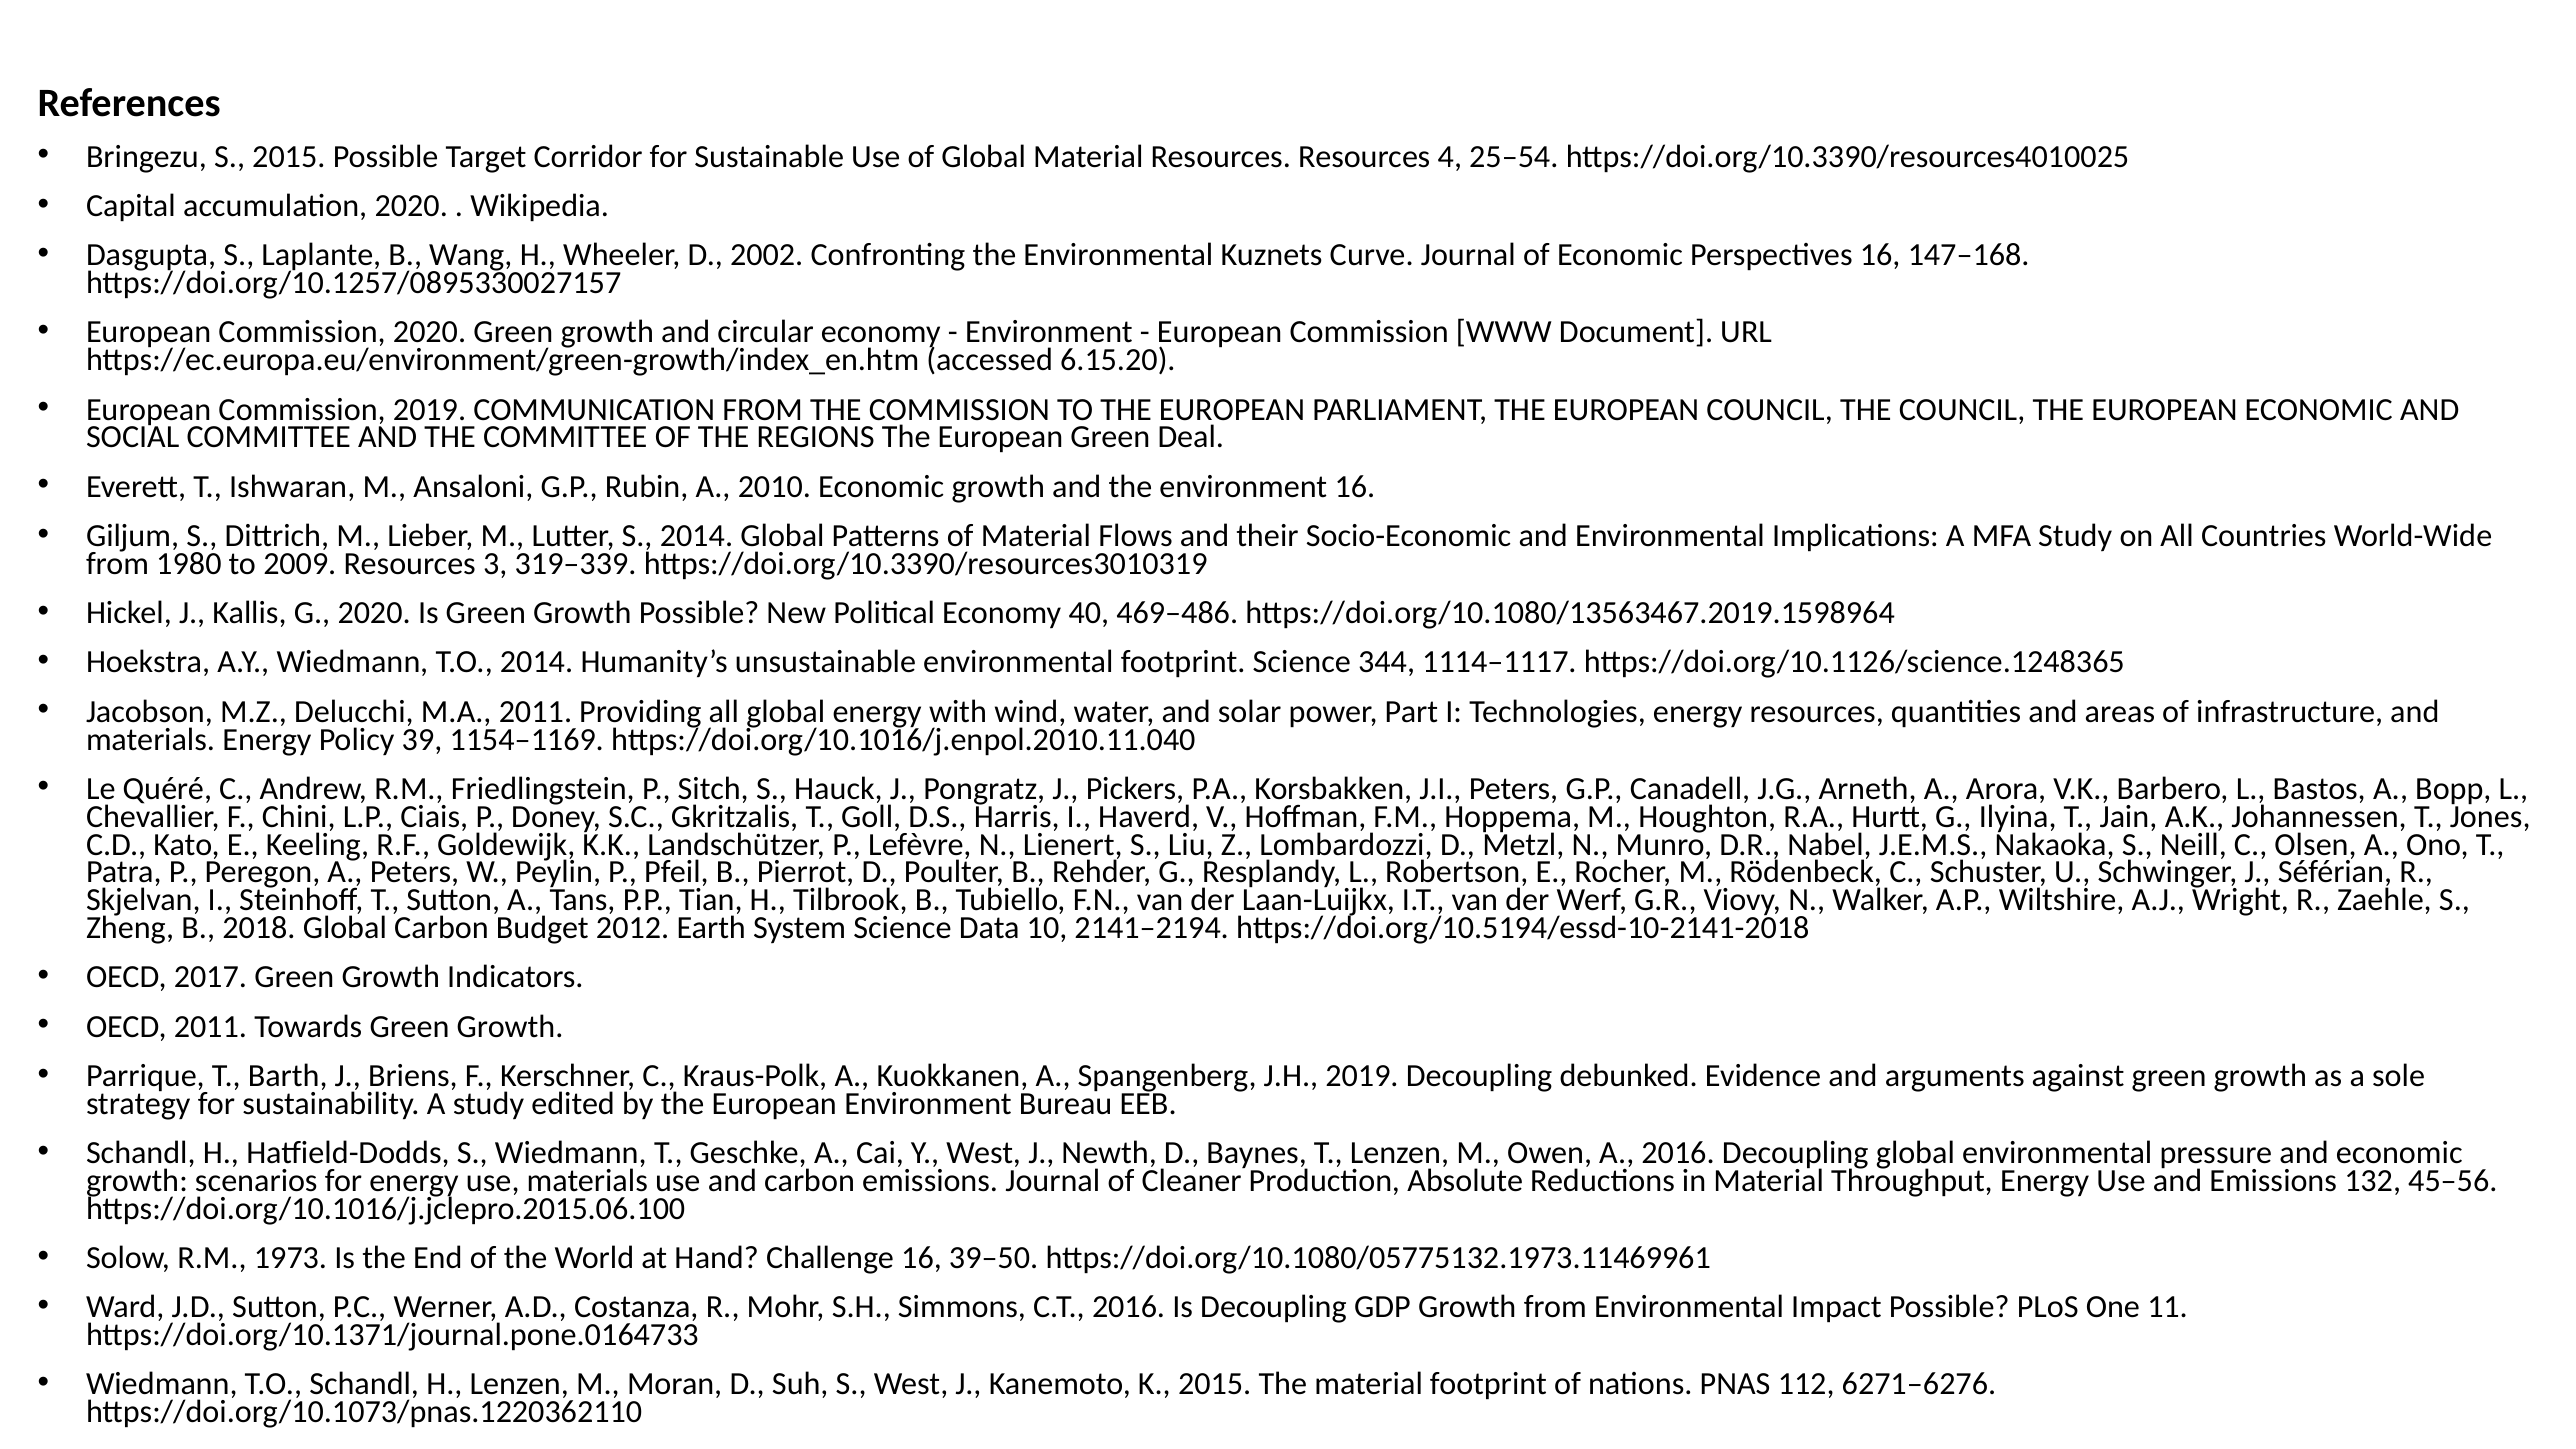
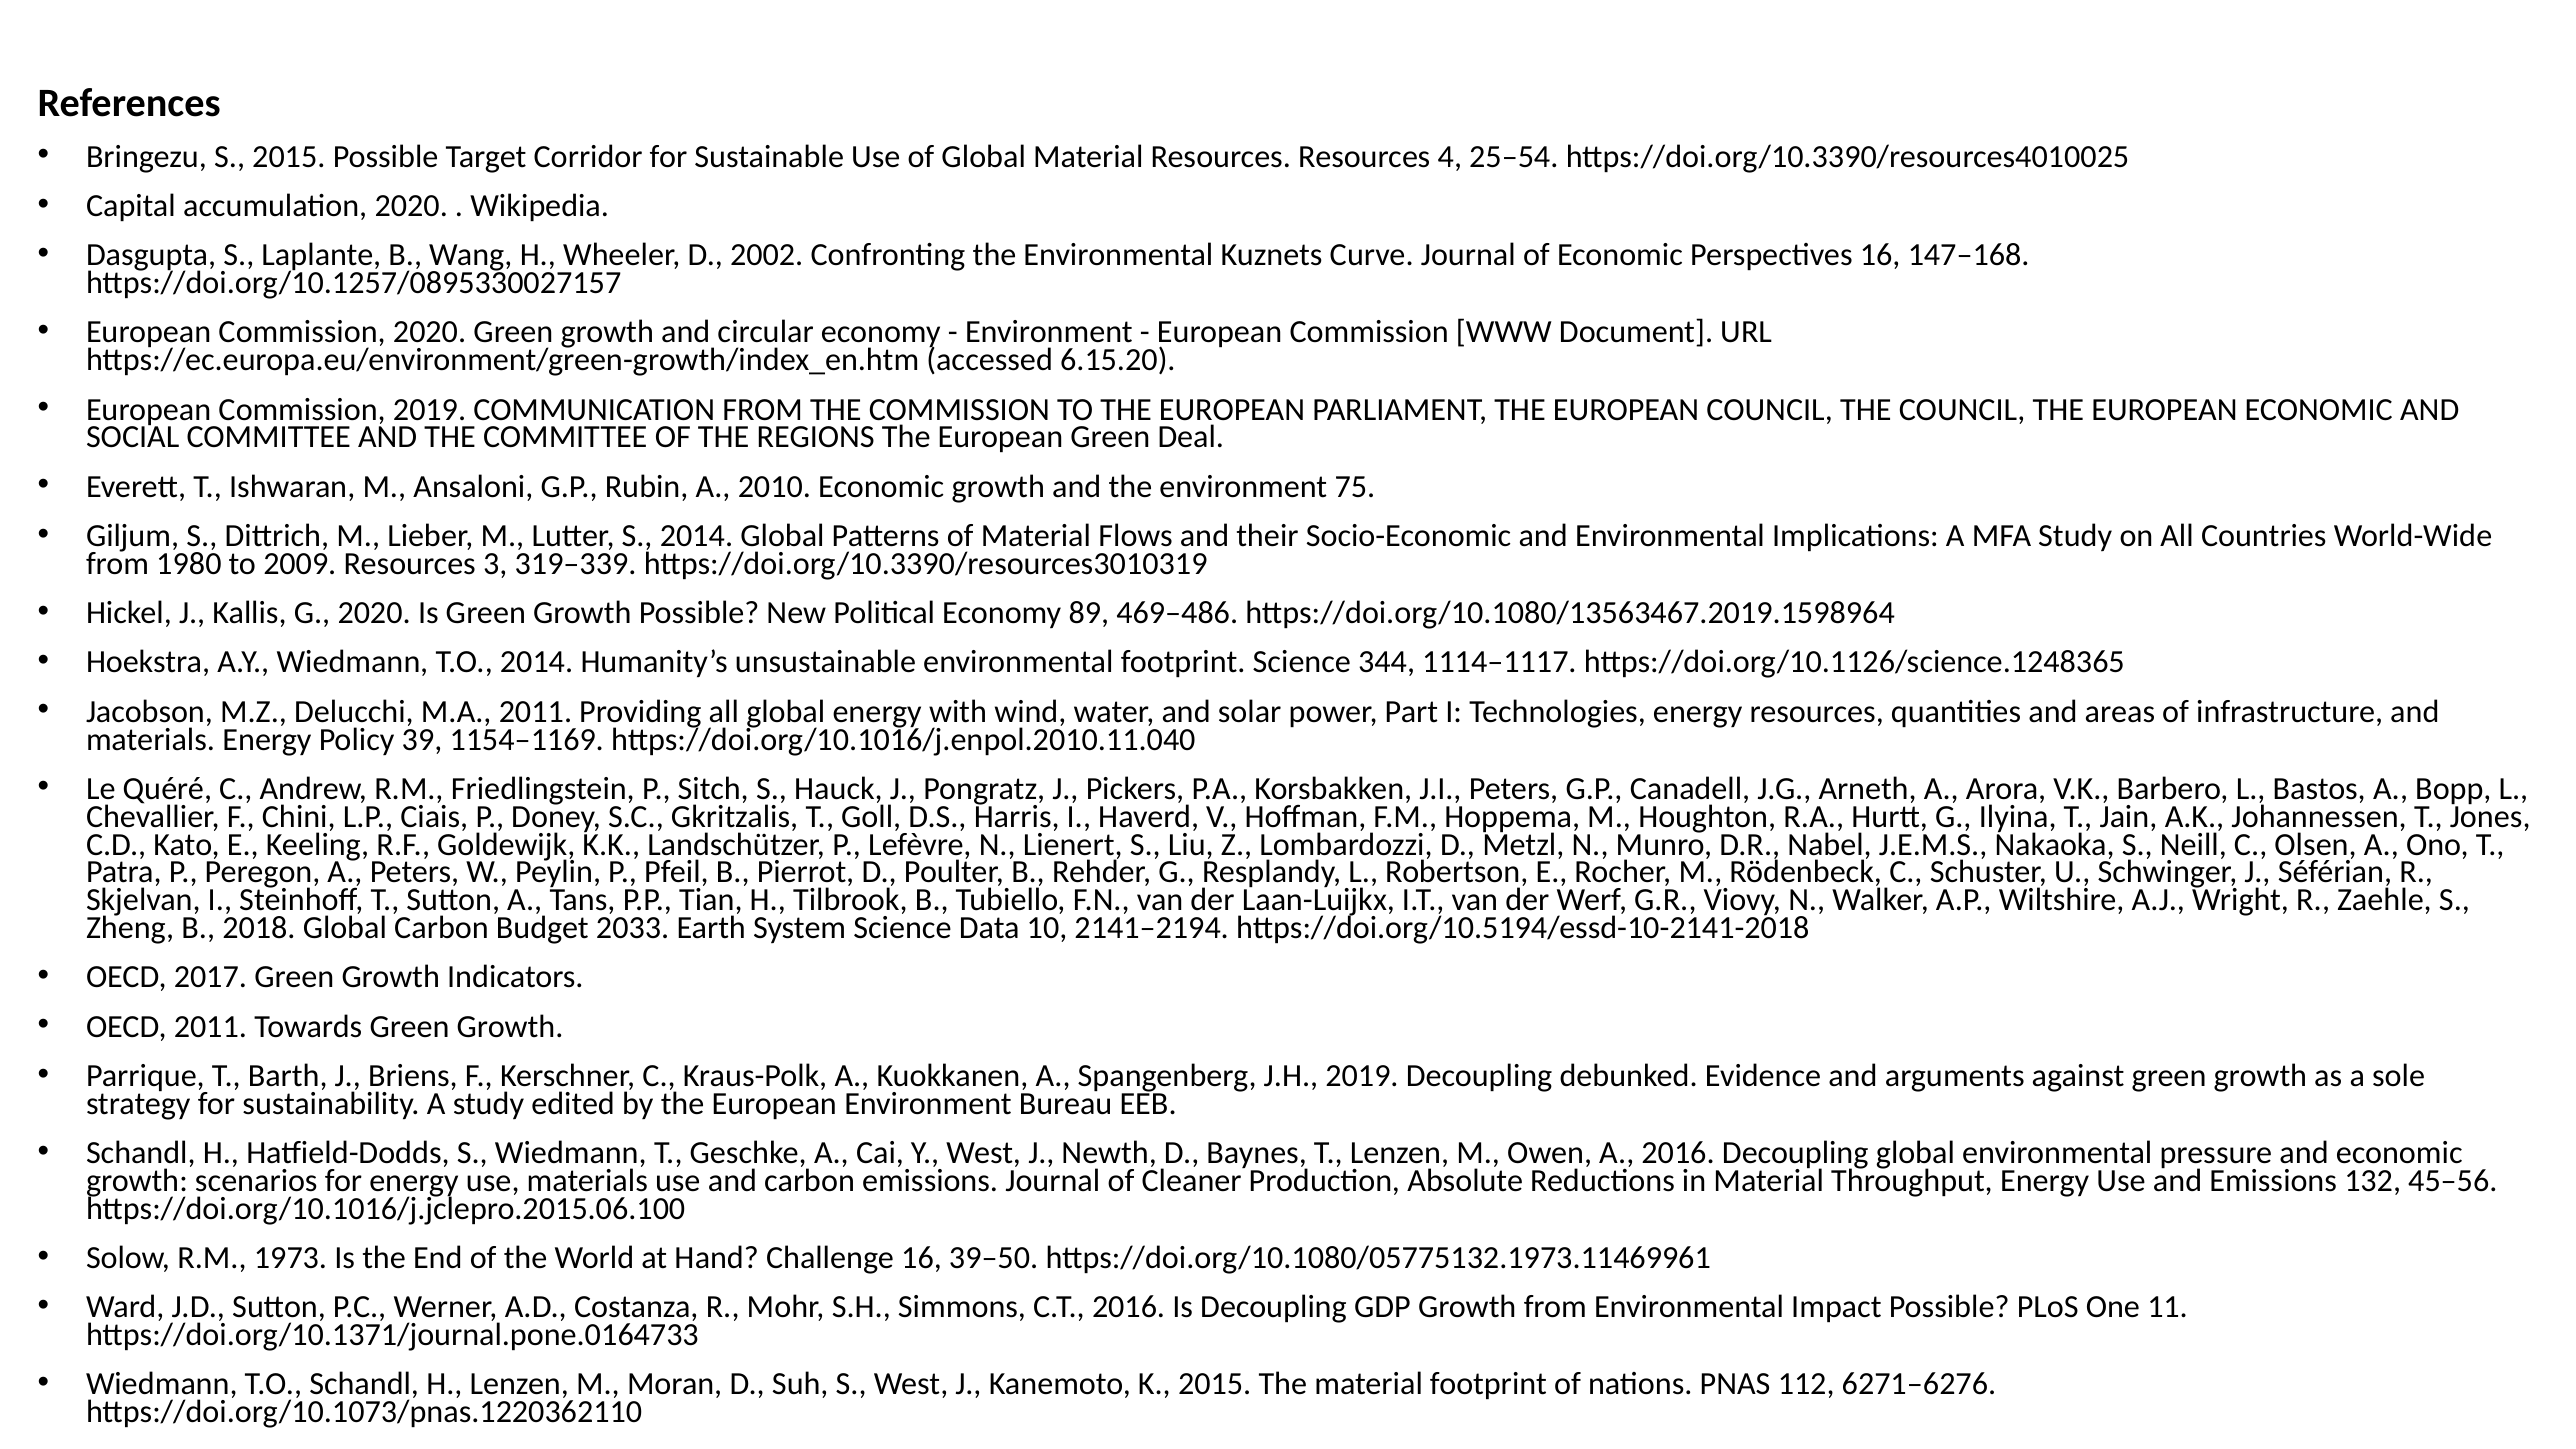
environment 16: 16 -> 75 (1355, 487)
40: 40 -> 89 (1089, 613)
2012: 2012 -> 2033 (633, 928)
